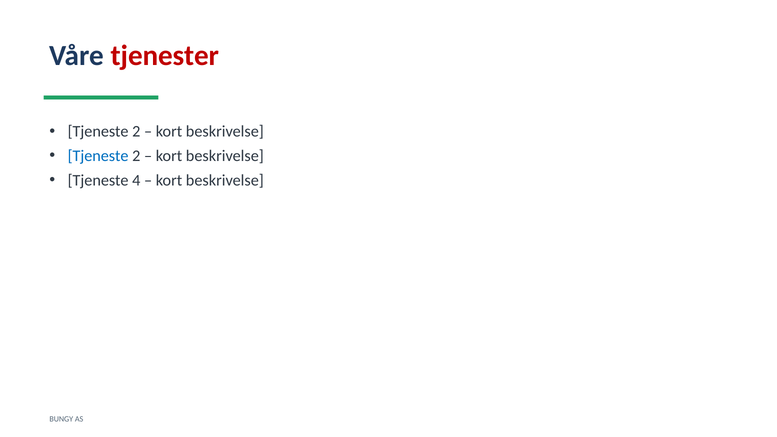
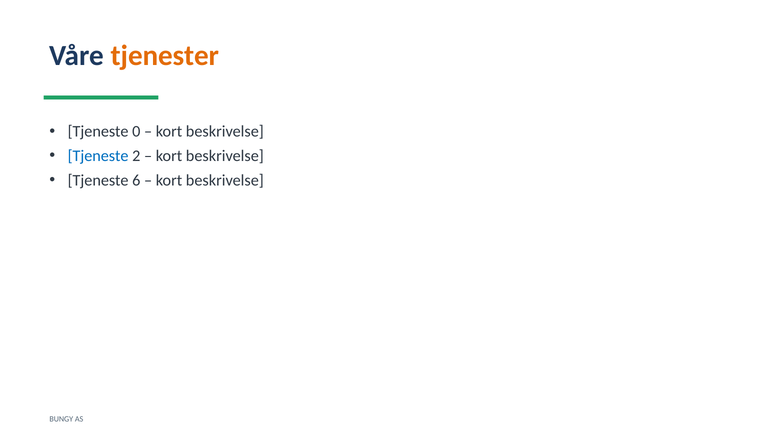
tjenester colour: red -> orange (165, 55)
2: 2 -> 0 (136, 132)
4: 4 -> 6 (136, 180)
